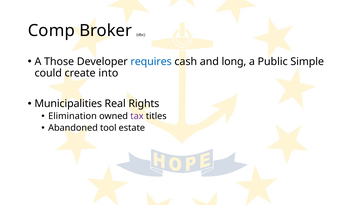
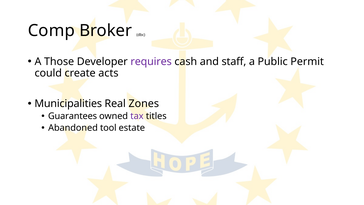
requires colour: blue -> purple (151, 62)
long: long -> staff (234, 62)
Simple: Simple -> Permit (307, 62)
into: into -> acts (108, 73)
Rights: Rights -> Zones (144, 104)
Elimination: Elimination -> Guarantees (73, 116)
